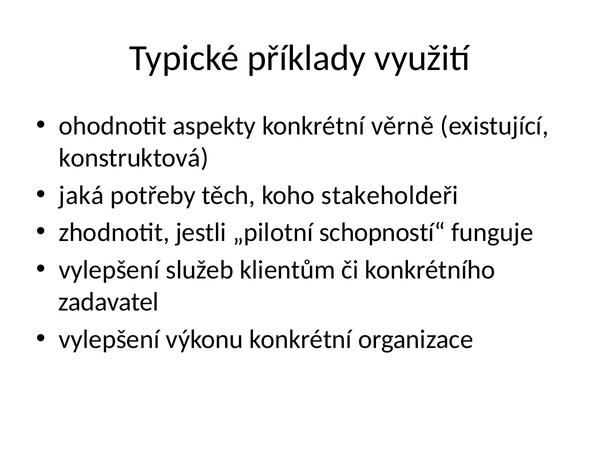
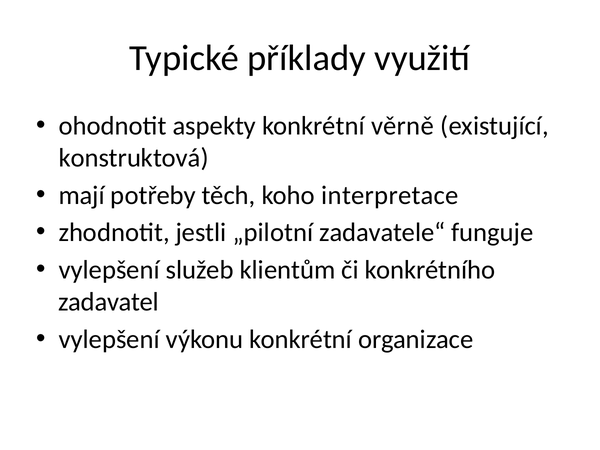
jaká: jaká -> mají (82, 195)
stakeholdeři: stakeholdeři -> interpretace (390, 195)
schopností“: schopností“ -> zadavatele“ (382, 233)
